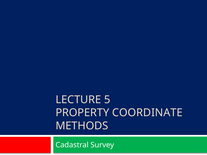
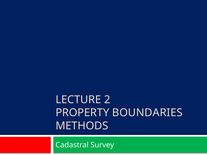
5: 5 -> 2 (107, 100)
COORDINATE: COORDINATE -> BOUNDARIES (147, 113)
